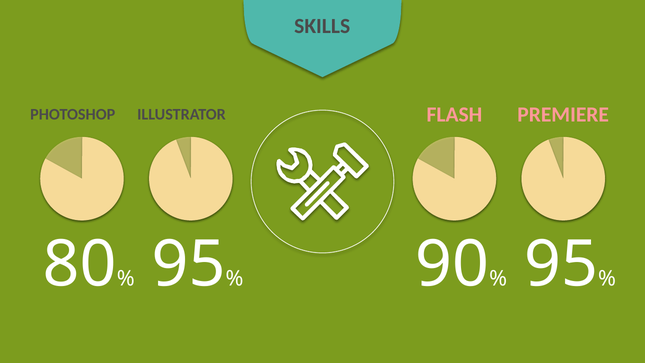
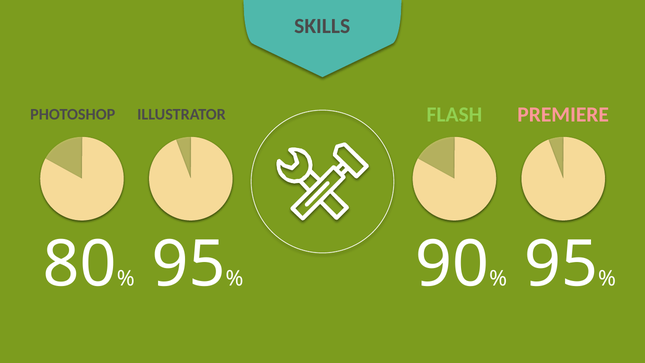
FLASH colour: pink -> light green (454, 115)
